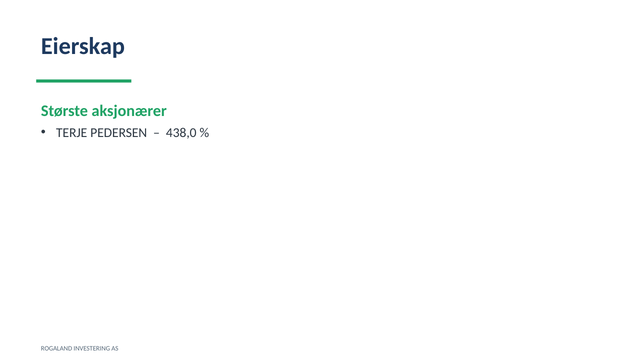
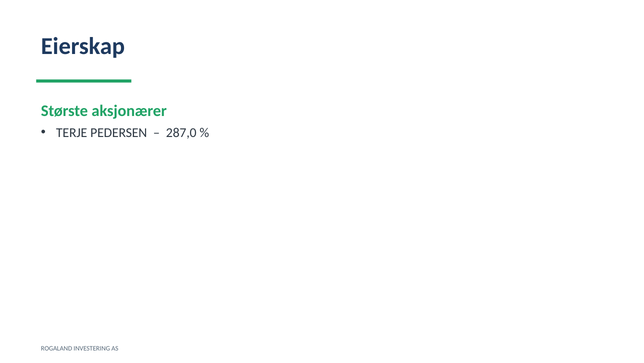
438,0: 438,0 -> 287,0 (181, 132)
